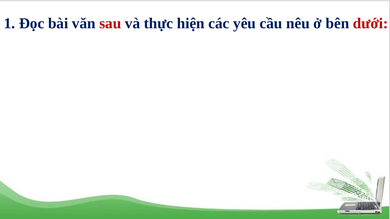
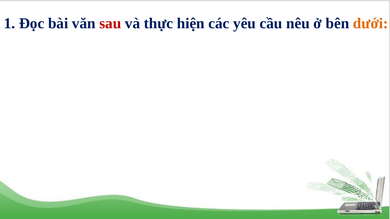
dưới colour: red -> orange (371, 23)
